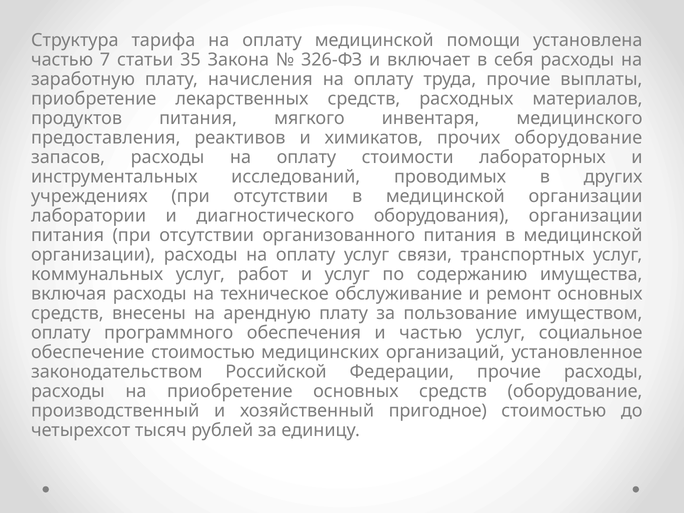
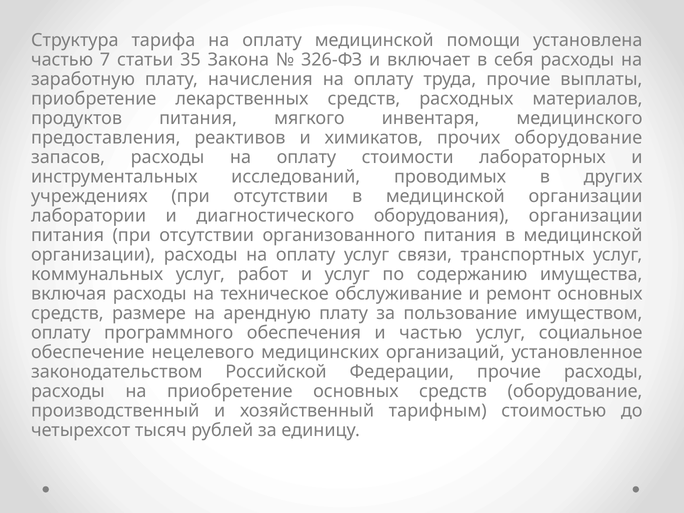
внесены: внесены -> размере (149, 313)
обеспечение стоимостью: стоимостью -> нецелевого (203, 352)
пригодное: пригодное -> тарифным (438, 411)
